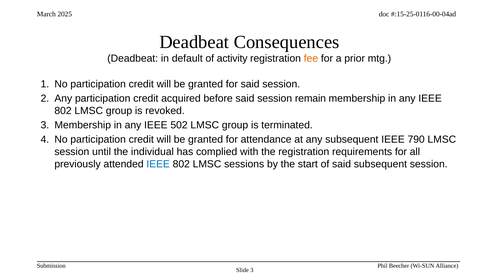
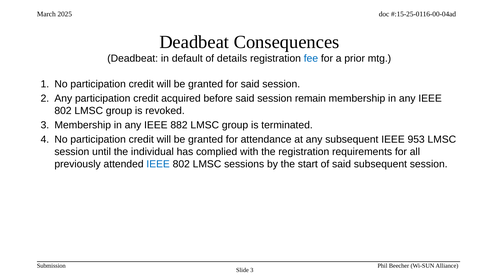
activity: activity -> details (232, 59)
fee colour: orange -> blue (311, 59)
502: 502 -> 882 (179, 125)
790: 790 -> 953 (416, 140)
